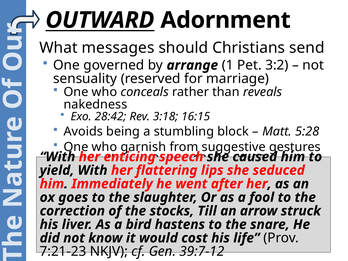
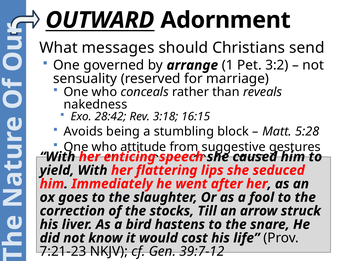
garnish: garnish -> attitude (143, 147)
